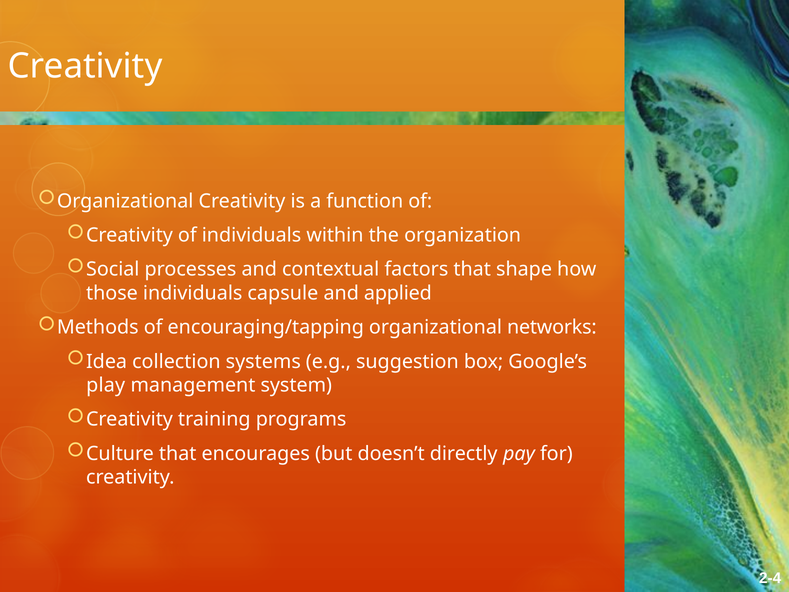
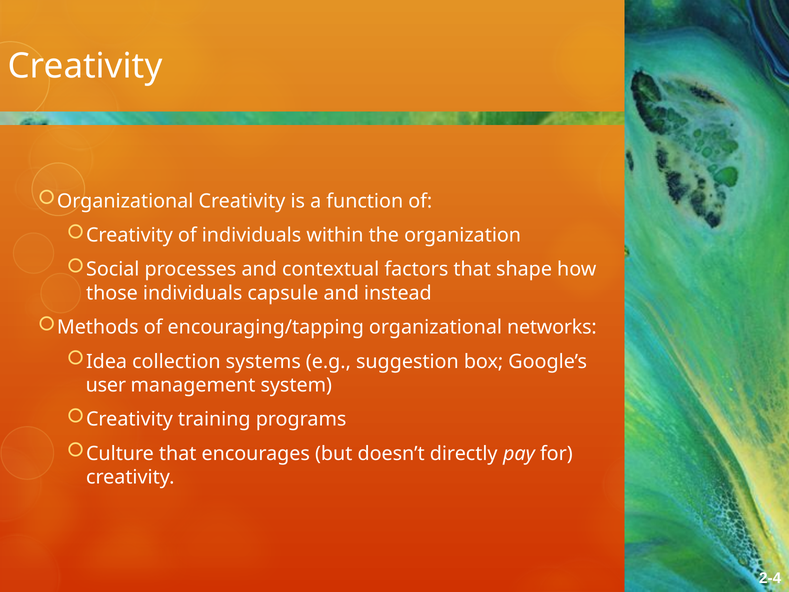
applied: applied -> instead (398, 293)
play: play -> user (106, 385)
